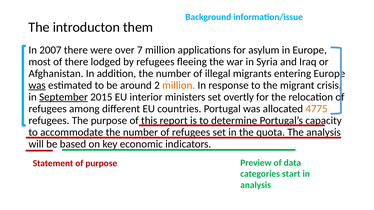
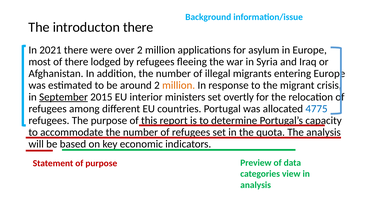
introducton them: them -> there (138, 27)
2007: 2007 -> 2021 (50, 50)
over 7: 7 -> 2 (140, 50)
was underline: present -> none (37, 85)
4775 colour: orange -> blue (317, 109)
start: start -> view (291, 174)
